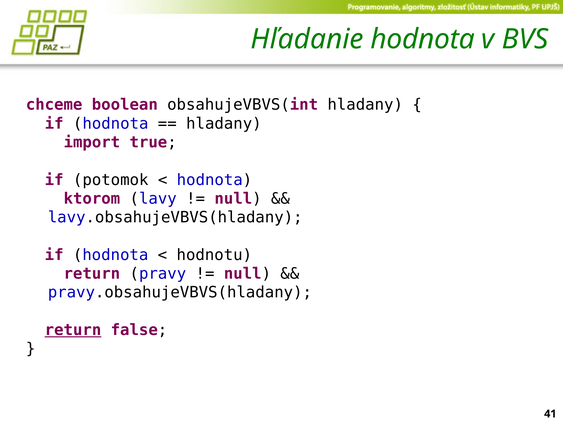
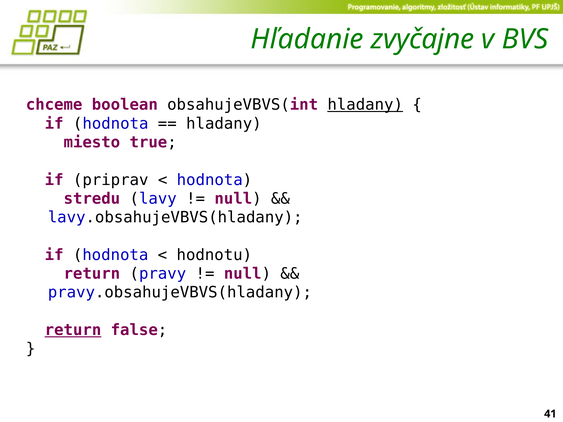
Hľadanie hodnota: hodnota -> zvyčajne (423, 39)
hladany underline: none -> present (365, 105)
import: import -> miesto (92, 142)
potomok: potomok -> priprav (111, 180)
ktorom: ktorom -> stredu (92, 199)
